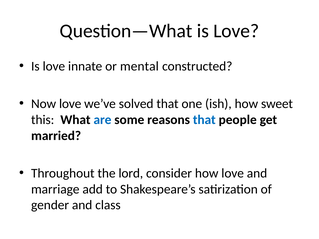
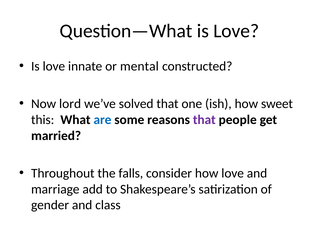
Now love: love -> lord (70, 104)
that colour: blue -> purple (204, 120)
lord: lord -> falls (131, 173)
